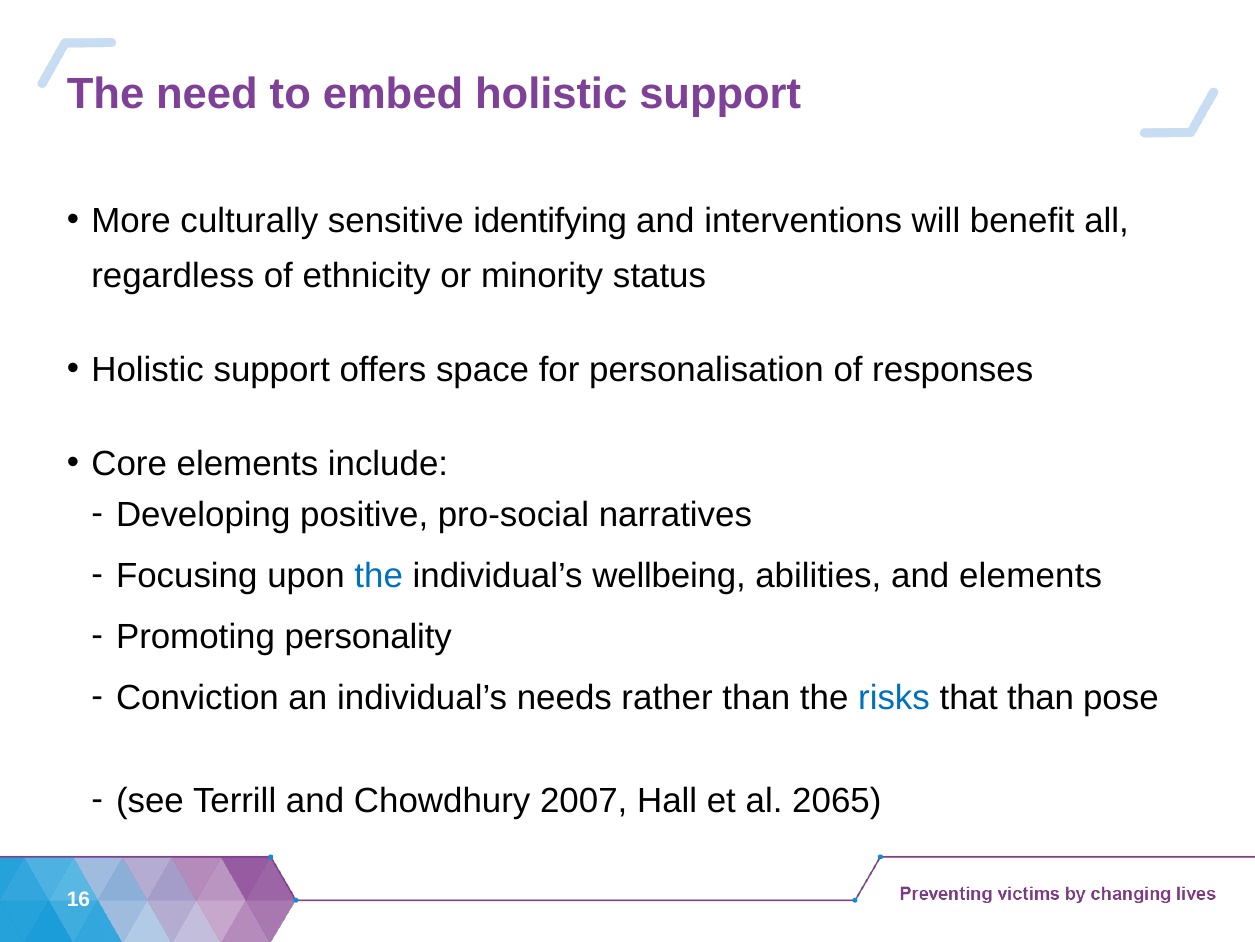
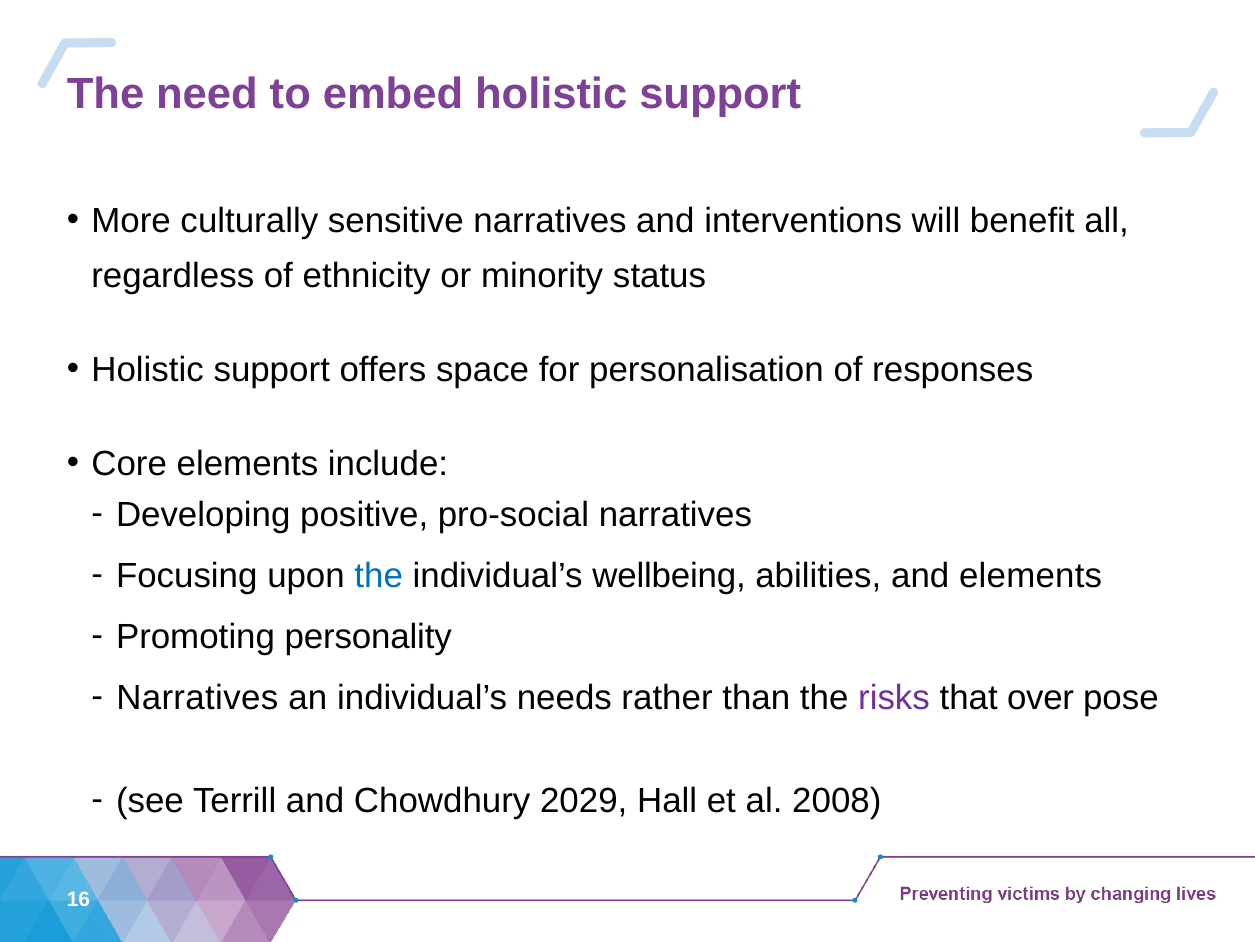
sensitive identifying: identifying -> narratives (550, 221)
Conviction: Conviction -> Narratives (197, 697)
risks colour: blue -> purple (894, 697)
that than: than -> over (1041, 697)
2007: 2007 -> 2029 (584, 800)
2065: 2065 -> 2008 (837, 800)
